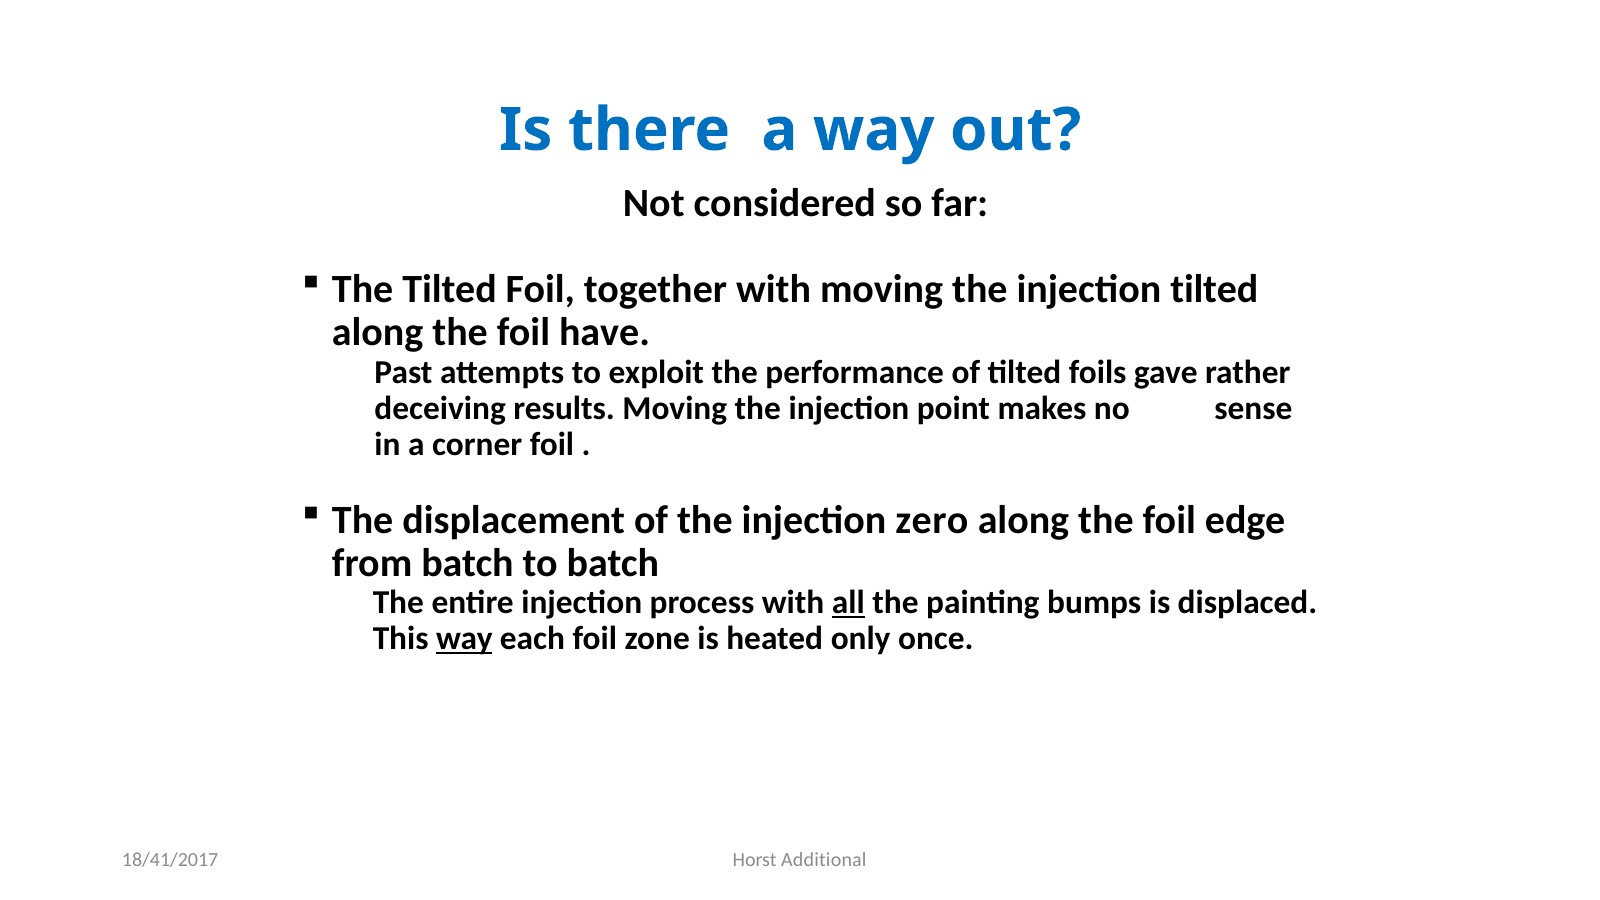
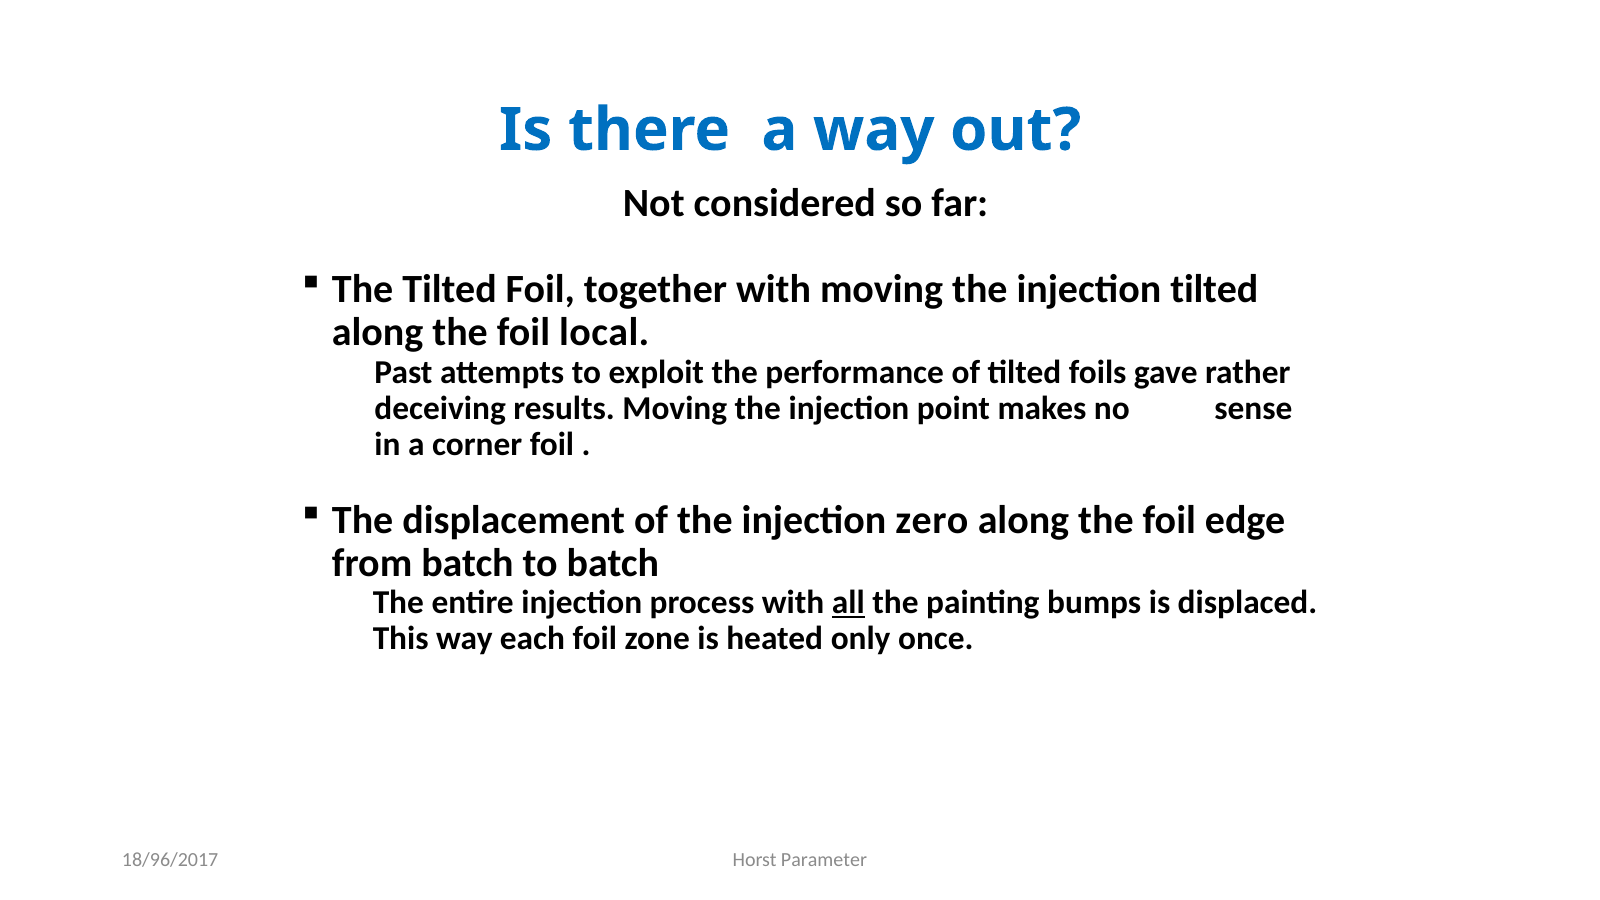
have: have -> local (604, 333)
way underline: present -> none (464, 639)
18/41/2017: 18/41/2017 -> 18/96/2017 (170, 859)
Additional: Additional -> Parameter (824, 859)
